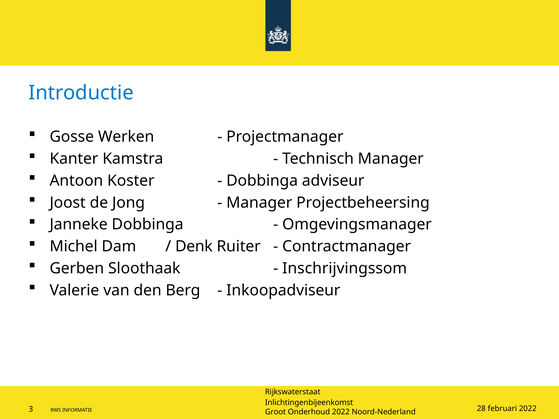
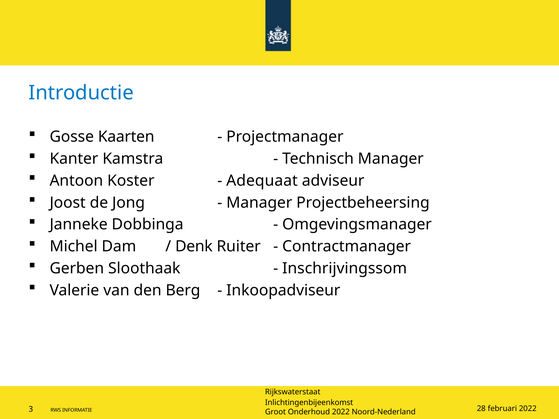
Werken: Werken -> Kaarten (126, 137)
Dobbinga: Dobbinga -> Adequaat (262, 181)
